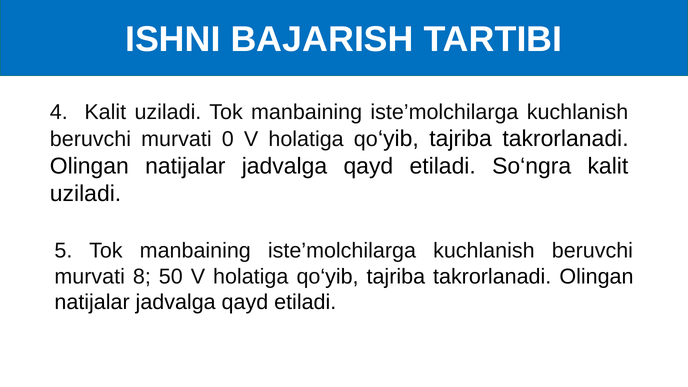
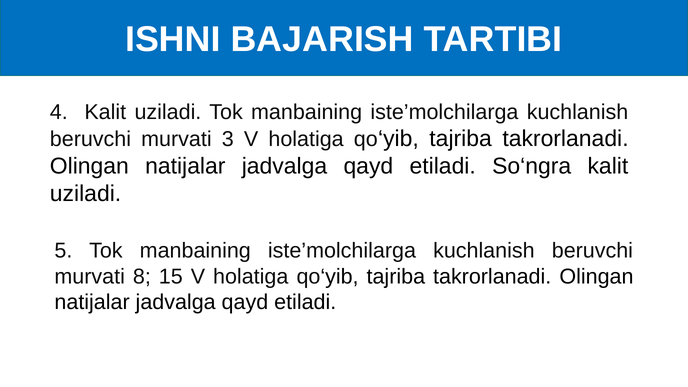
0: 0 -> 3 (228, 139)
50: 50 -> 15 (171, 276)
